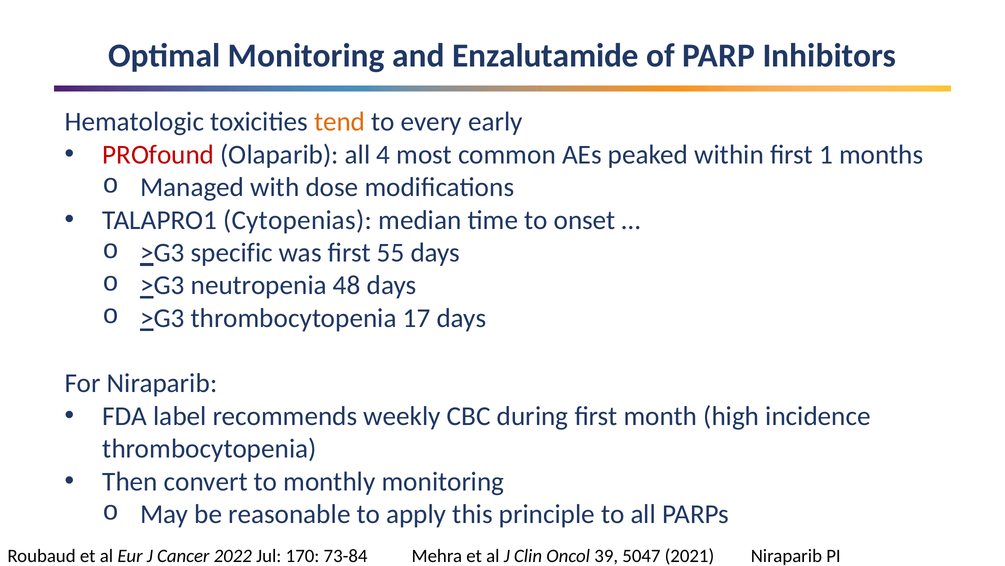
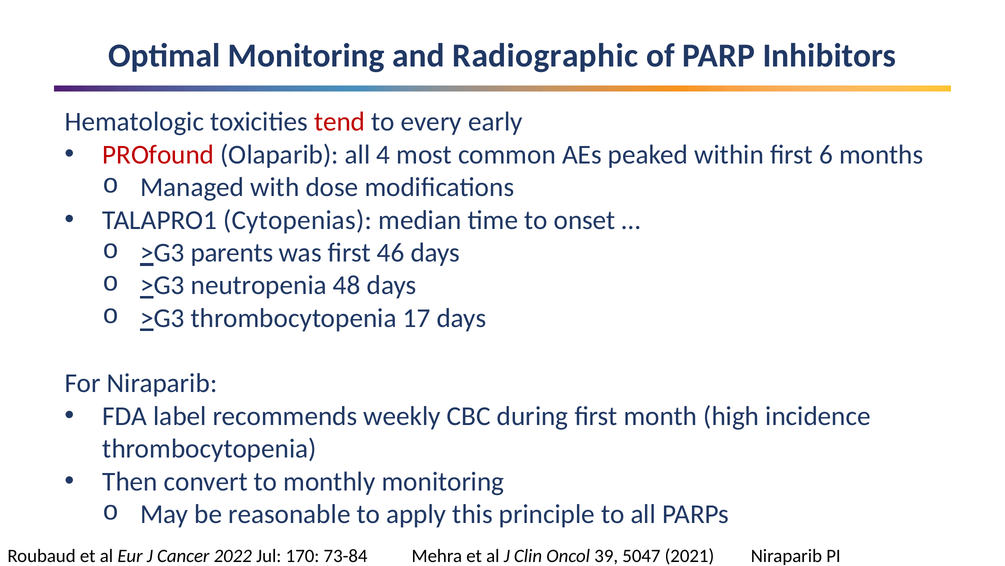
Enzalutamide: Enzalutamide -> Radiographic (545, 56)
tend colour: orange -> red (340, 122)
1: 1 -> 6 (826, 154)
specific: specific -> parents (232, 252)
55: 55 -> 46 (391, 252)
